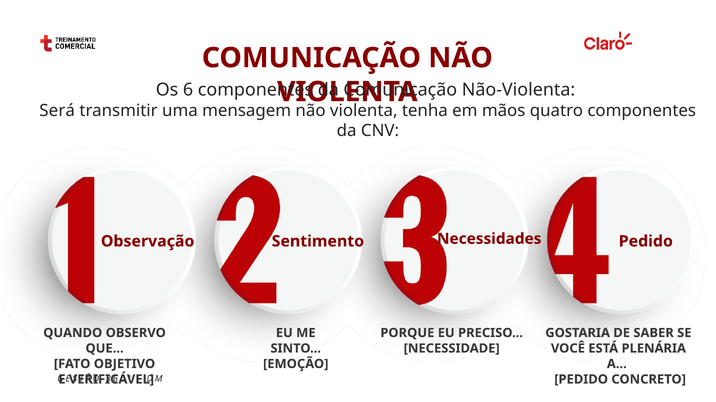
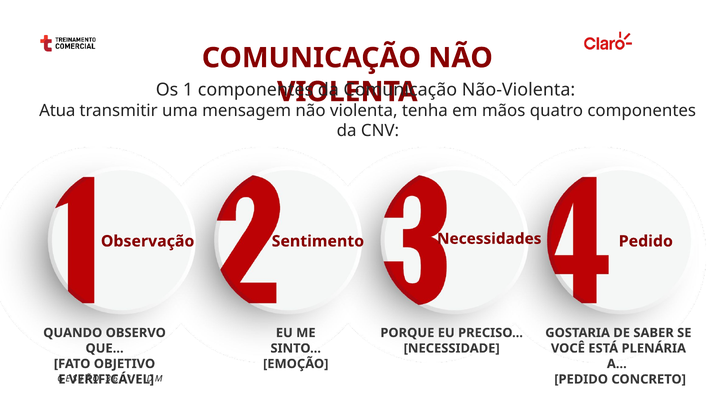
6: 6 -> 1 (188, 90)
Será: Será -> Atua (57, 111)
